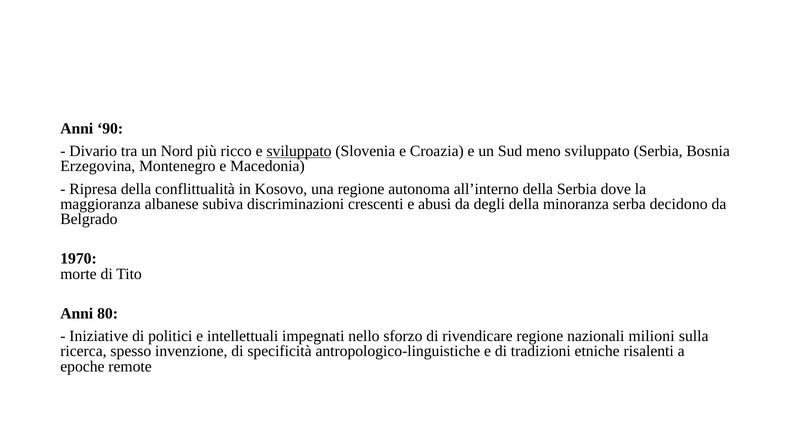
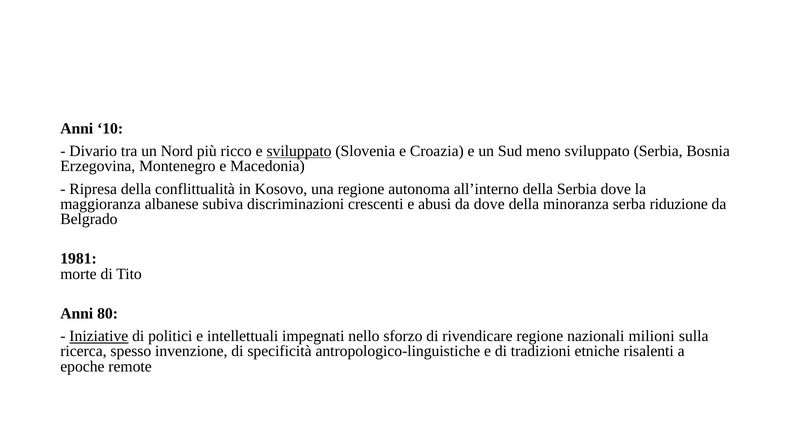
90: 90 -> 10 (110, 128)
da degli: degli -> dove (489, 204)
decidono: decidono -> riduzione (679, 204)
1970: 1970 -> 1981 (79, 259)
Iniziative underline: none -> present (99, 336)
